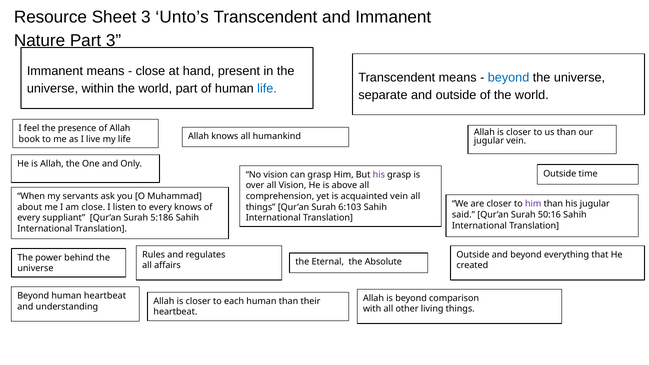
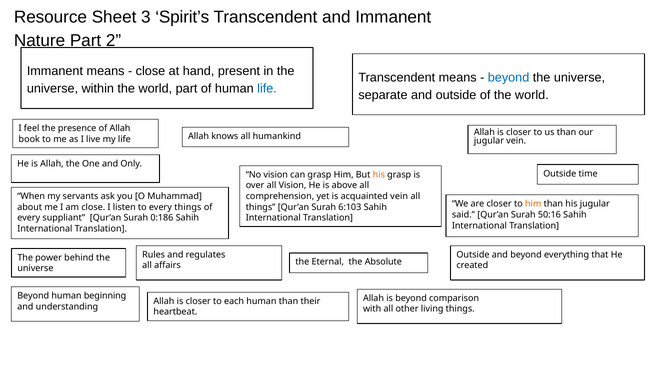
Unto’s: Unto’s -> Spirit’s (182, 17)
Part 3: 3 -> 2 (113, 40)
his colour: purple -> orange (379, 175)
him colour: purple -> orange (533, 204)
every knows: knows -> things (188, 207)
5:186: 5:186 -> 0:186 (162, 218)
human heartbeat: heartbeat -> beginning (105, 296)
